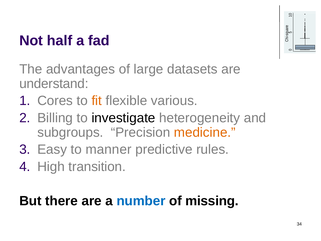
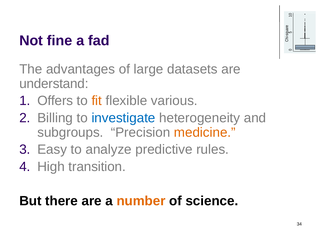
half: half -> fine (60, 41)
Cores: Cores -> Offers (55, 101)
investigate colour: black -> blue (123, 118)
manner: manner -> analyze (109, 149)
number colour: blue -> orange (141, 201)
missing: missing -> science (212, 201)
